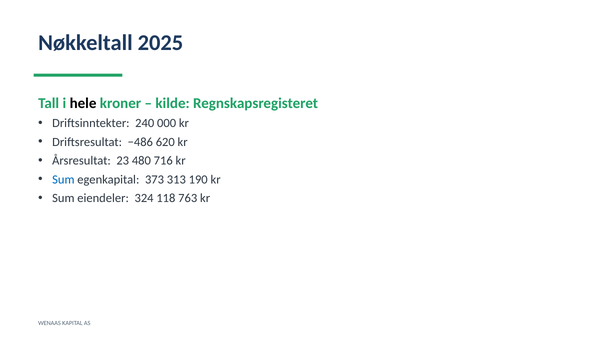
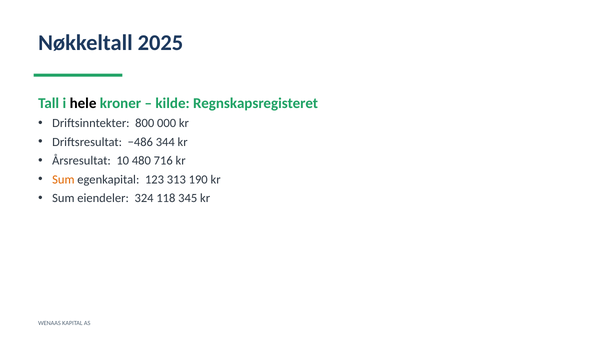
240: 240 -> 800 (145, 123)
620: 620 -> 344 (165, 142)
23: 23 -> 10 (123, 161)
Sum colour: blue -> orange (63, 180)
373: 373 -> 123 (155, 180)
763: 763 -> 345 (188, 198)
